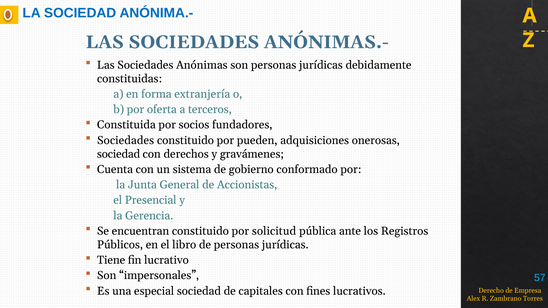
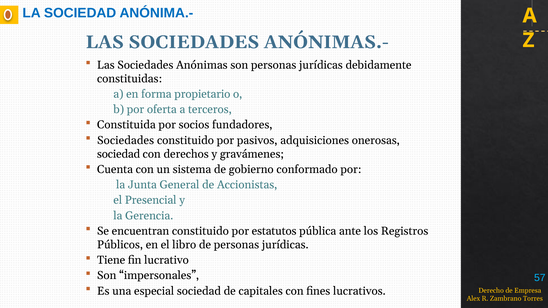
extranjería: extranjería -> propietario (202, 94)
pueden: pueden -> pasivos (257, 140)
solicitud: solicitud -> estatutos (274, 231)
